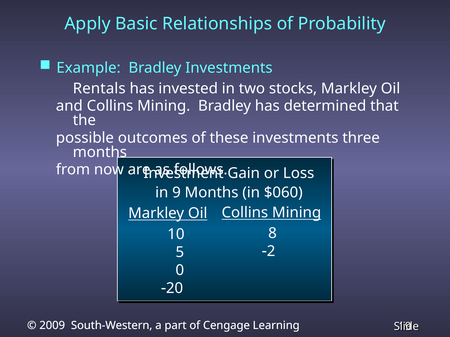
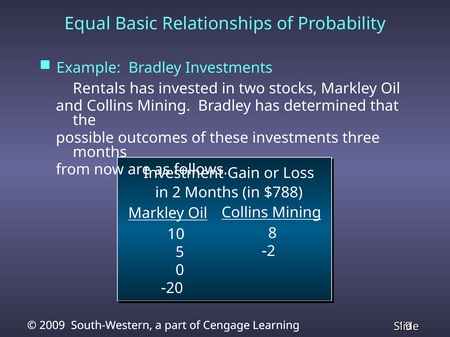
Apply: Apply -> Equal (87, 24)
9: 9 -> 2 (176, 193)
$060: $060 -> $788 (283, 193)
